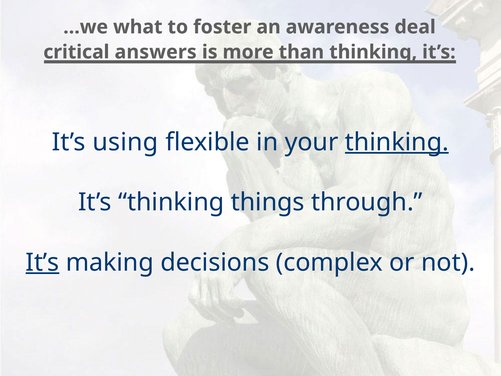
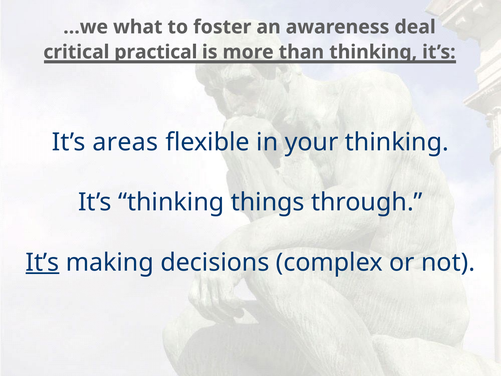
answers: answers -> practical (156, 52)
using: using -> areas (125, 142)
thinking underline: present -> none (397, 142)
